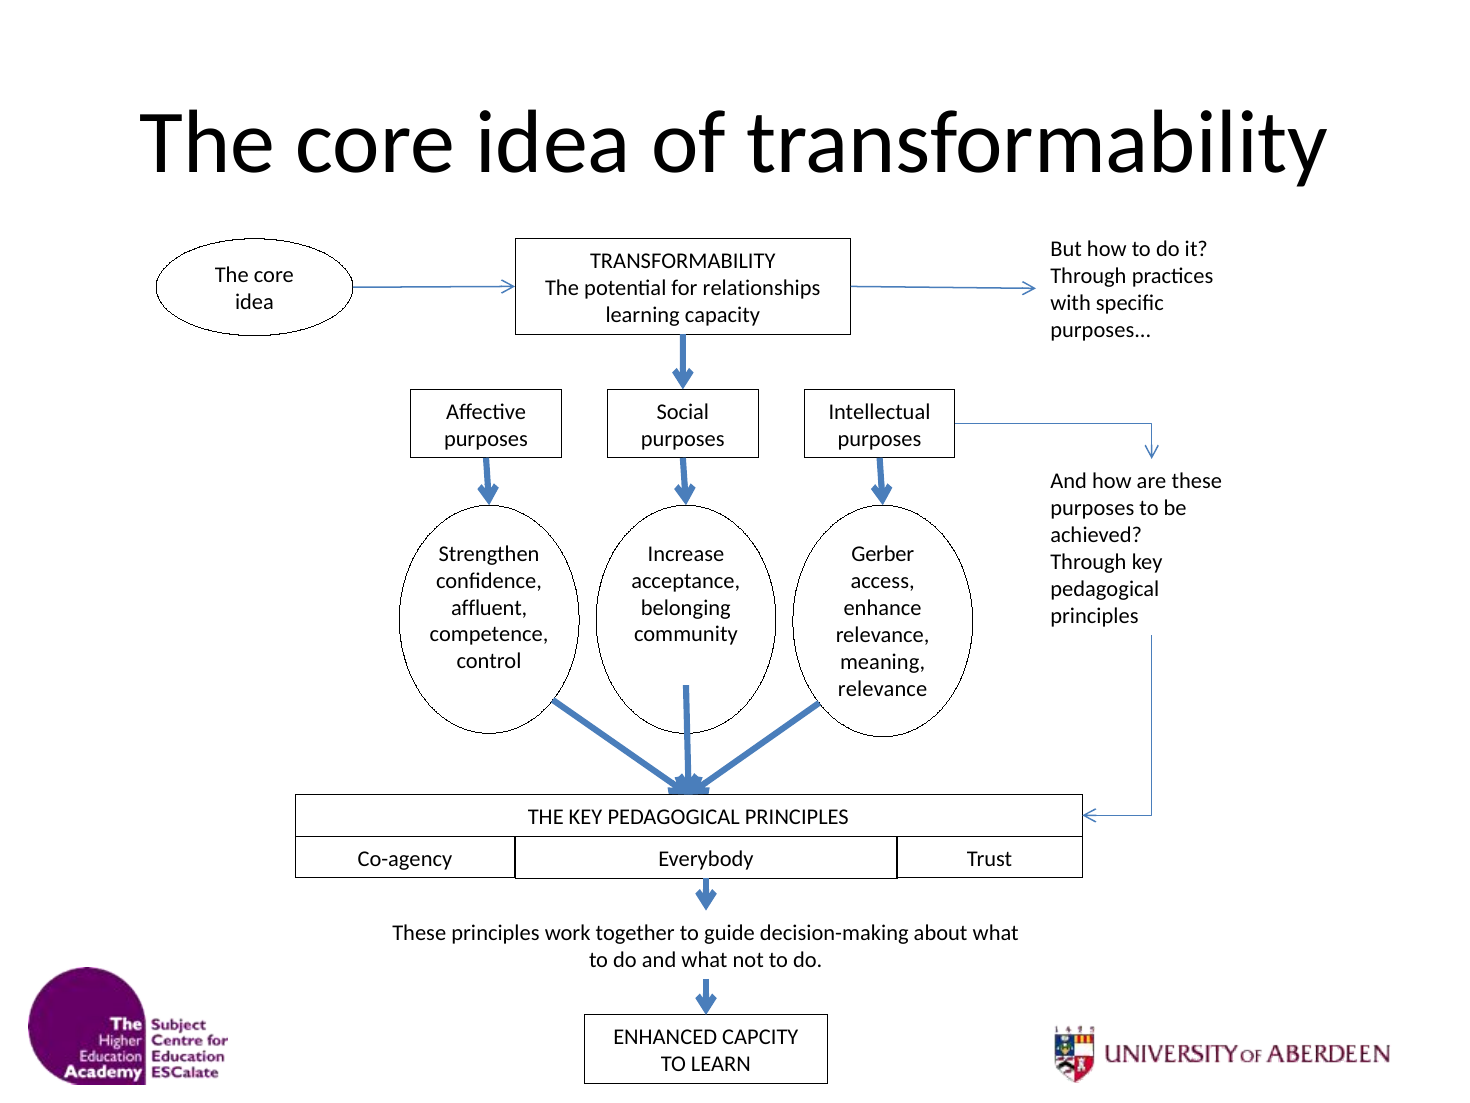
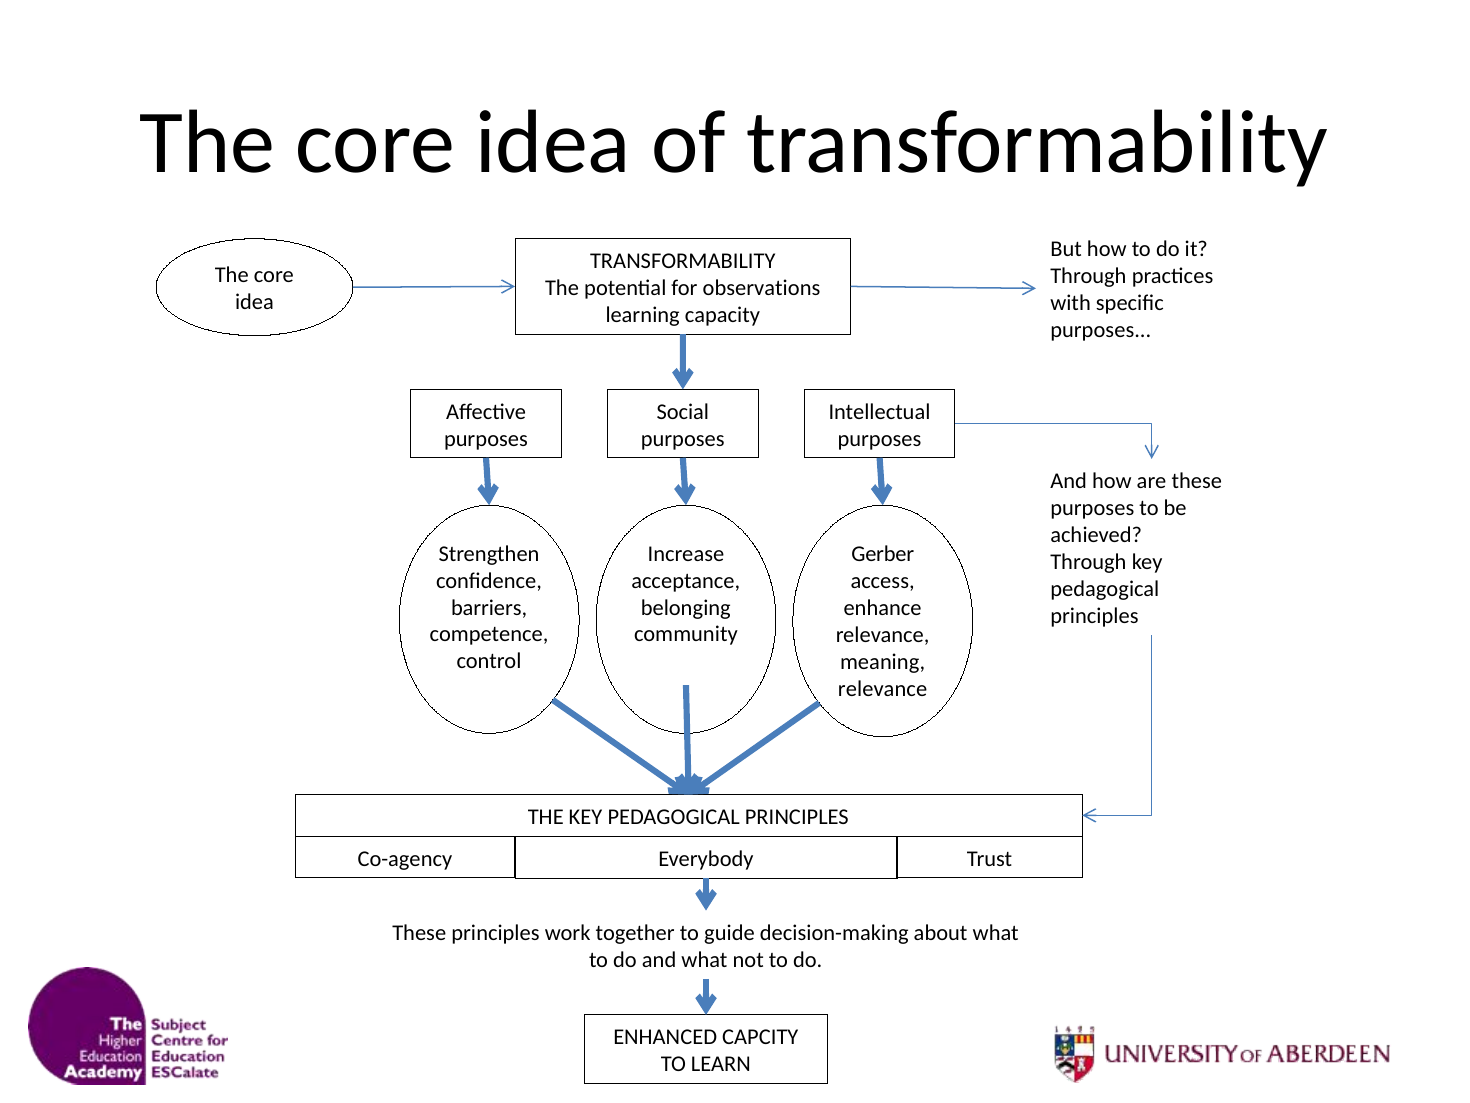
relationships: relationships -> observations (762, 288)
affluent: affluent -> barriers (489, 607)
